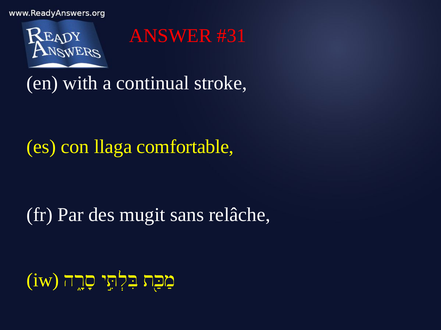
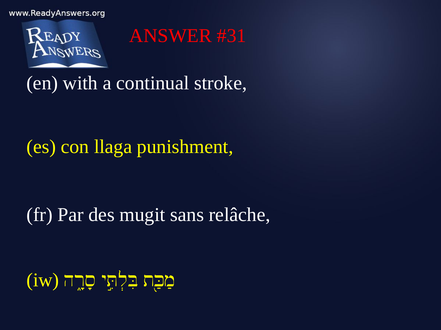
comfortable: comfortable -> punishment (185, 147)
